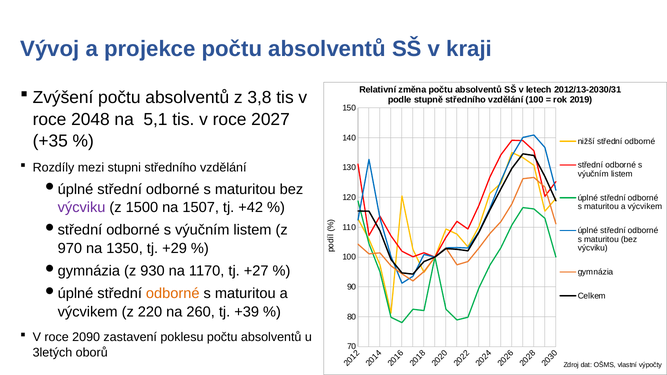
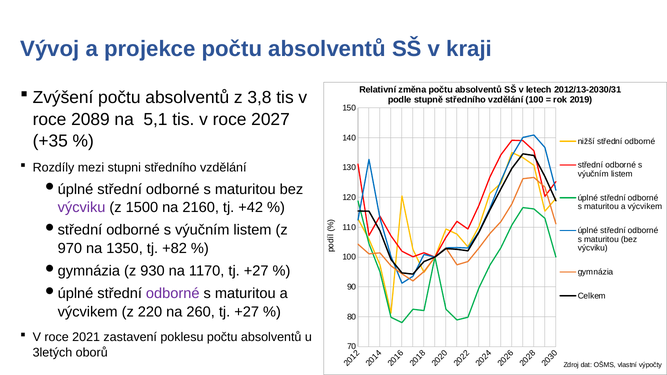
2048: 2048 -> 2089 (90, 119)
1507: 1507 -> 2160 (201, 208)
+29: +29 -> +82 (175, 249)
odborné colour: orange -> purple (173, 294)
260 tj +39: +39 -> +27 (247, 312)
2090: 2090 -> 2021 (86, 337)
